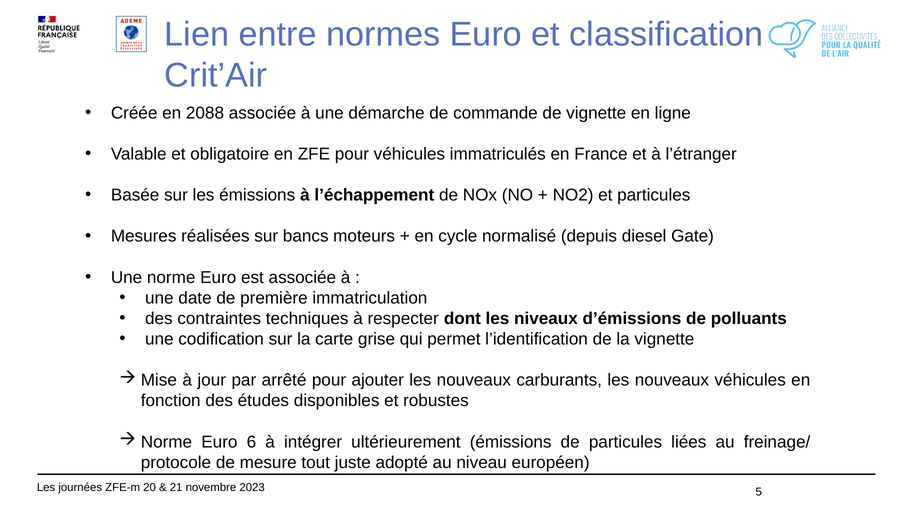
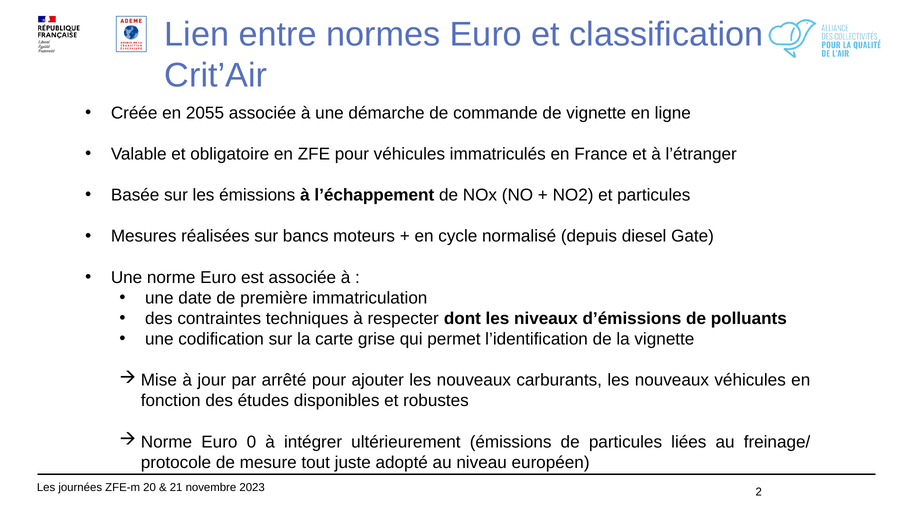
2088: 2088 -> 2055 (205, 113)
6: 6 -> 0 (251, 442)
5: 5 -> 2 (759, 491)
